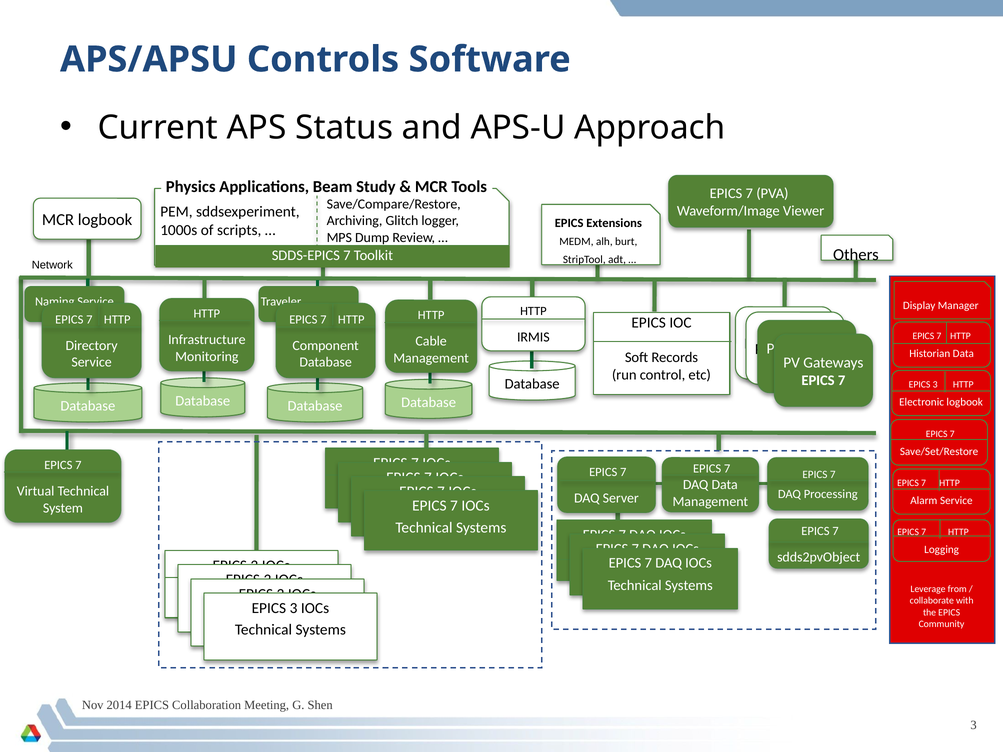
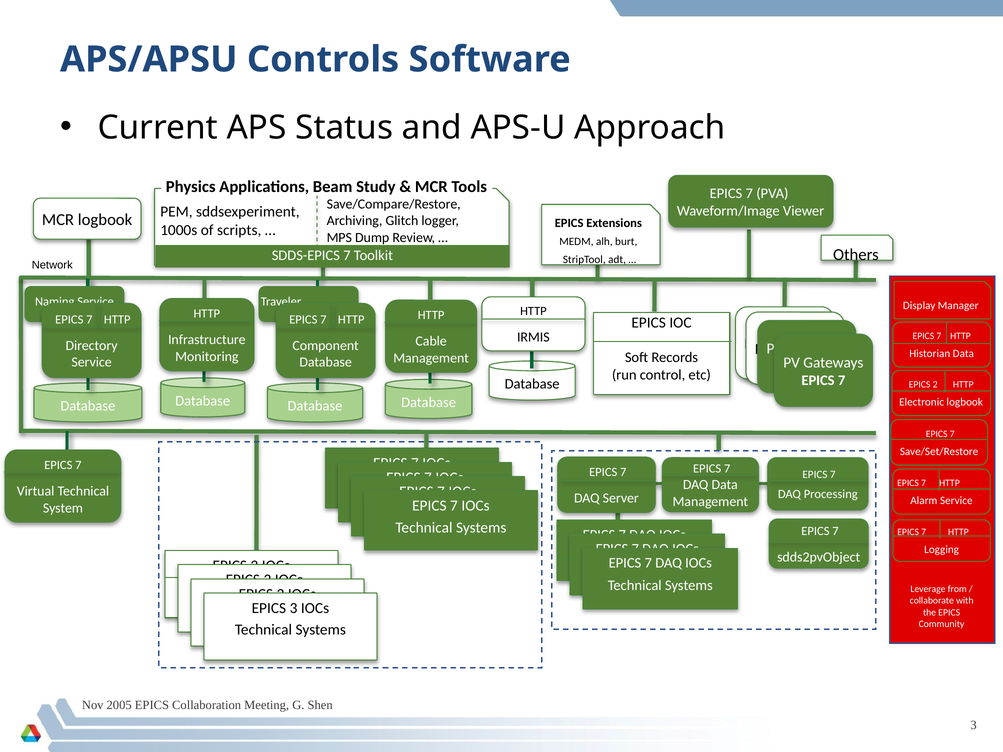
3: 3 -> 2 (935, 385)
2014: 2014 -> 2005 (119, 705)
